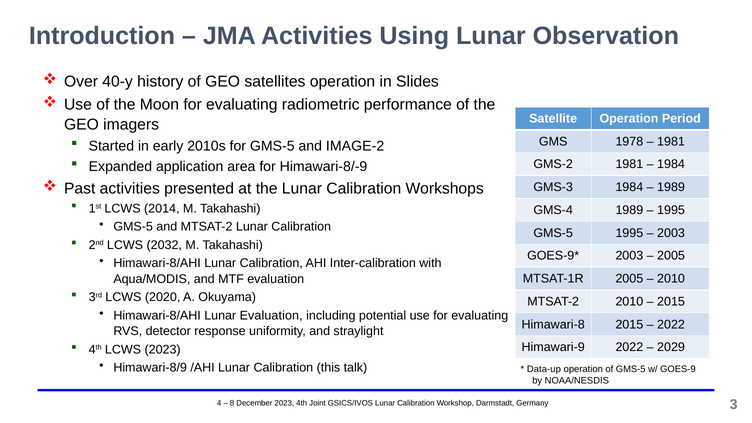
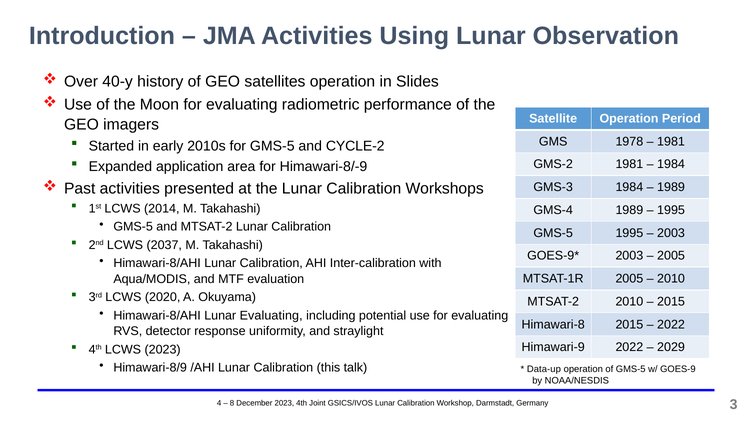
IMAGE-2: IMAGE-2 -> CYCLE-2 (355, 146)
2032: 2032 -> 2037 (164, 245)
Lunar Evaluation: Evaluation -> Evaluating (271, 316)
